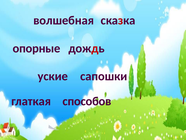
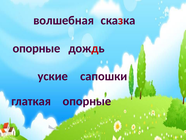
глаткая способов: способов -> опорные (87, 101)
